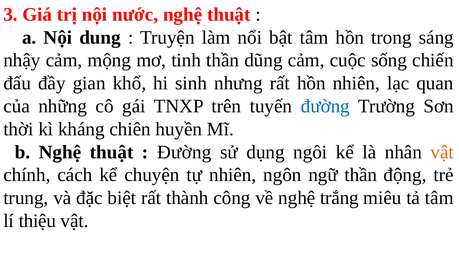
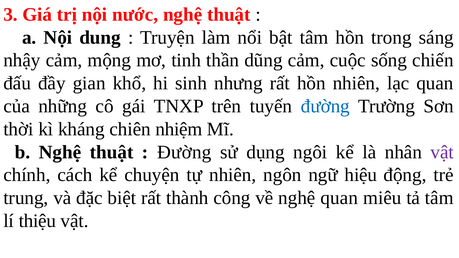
huyền: huyền -> nhiệm (179, 129)
vật colour: orange -> purple (442, 152)
ngữ thần: thần -> hiệu (361, 175)
nghệ trắng: trắng -> quan (339, 198)
